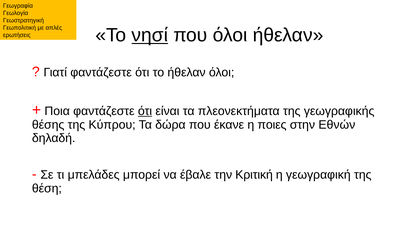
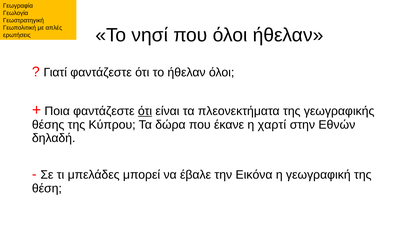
νησί underline: present -> none (150, 35)
ποιες: ποιες -> χαρτί (272, 125)
Κριτική: Κριτική -> Εικόνα (254, 175)
